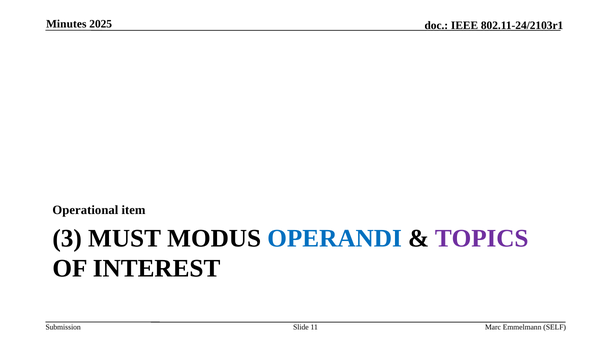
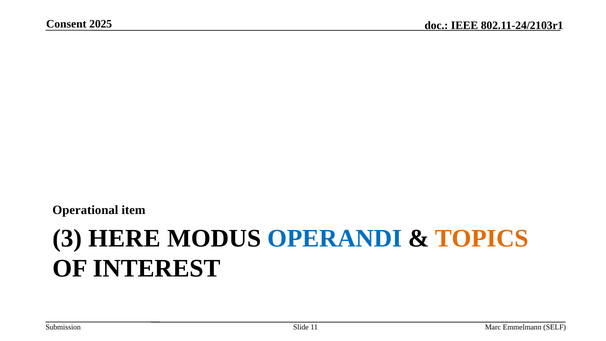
Minutes: Minutes -> Consent (66, 24)
MUST: MUST -> HERE (124, 238)
TOPICS colour: purple -> orange (482, 238)
